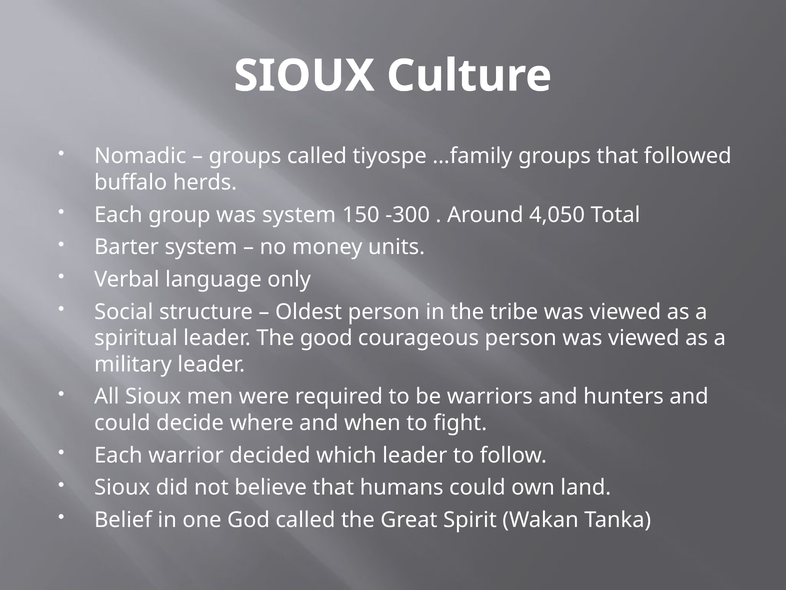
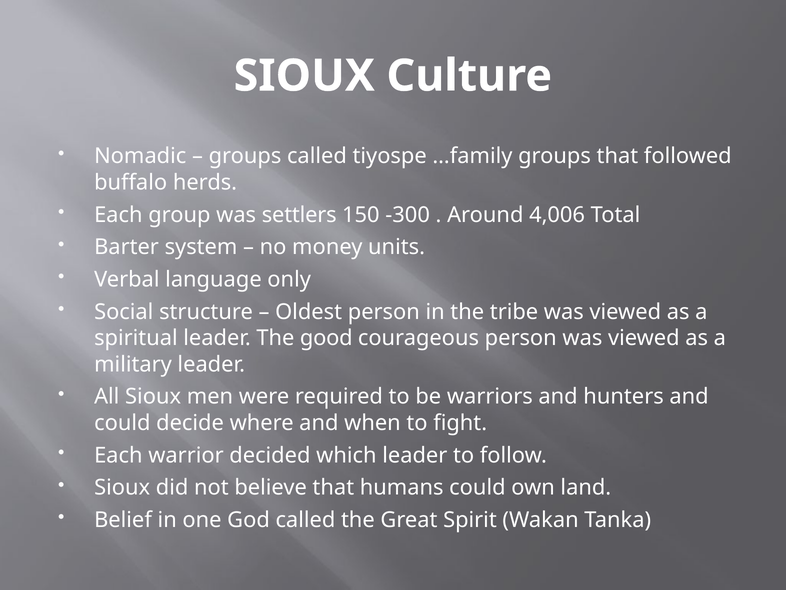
was system: system -> settlers (299, 215)
4,050: 4,050 -> 4,006 (557, 215)
